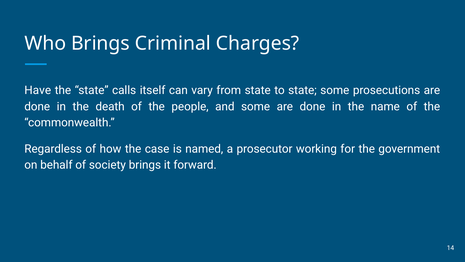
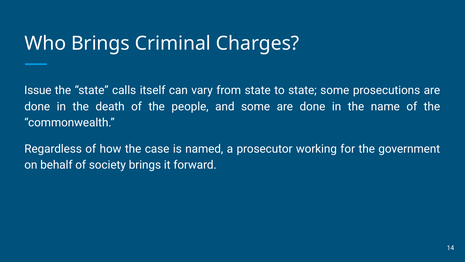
Have: Have -> Issue (38, 90)
